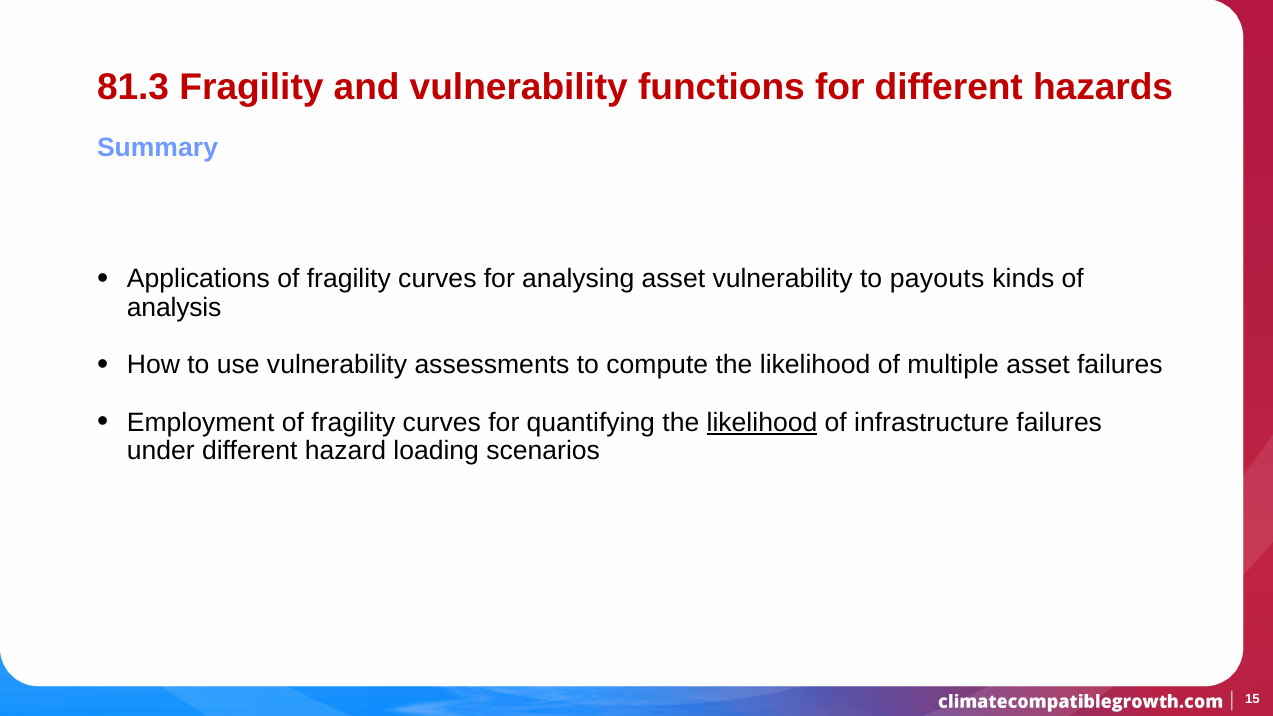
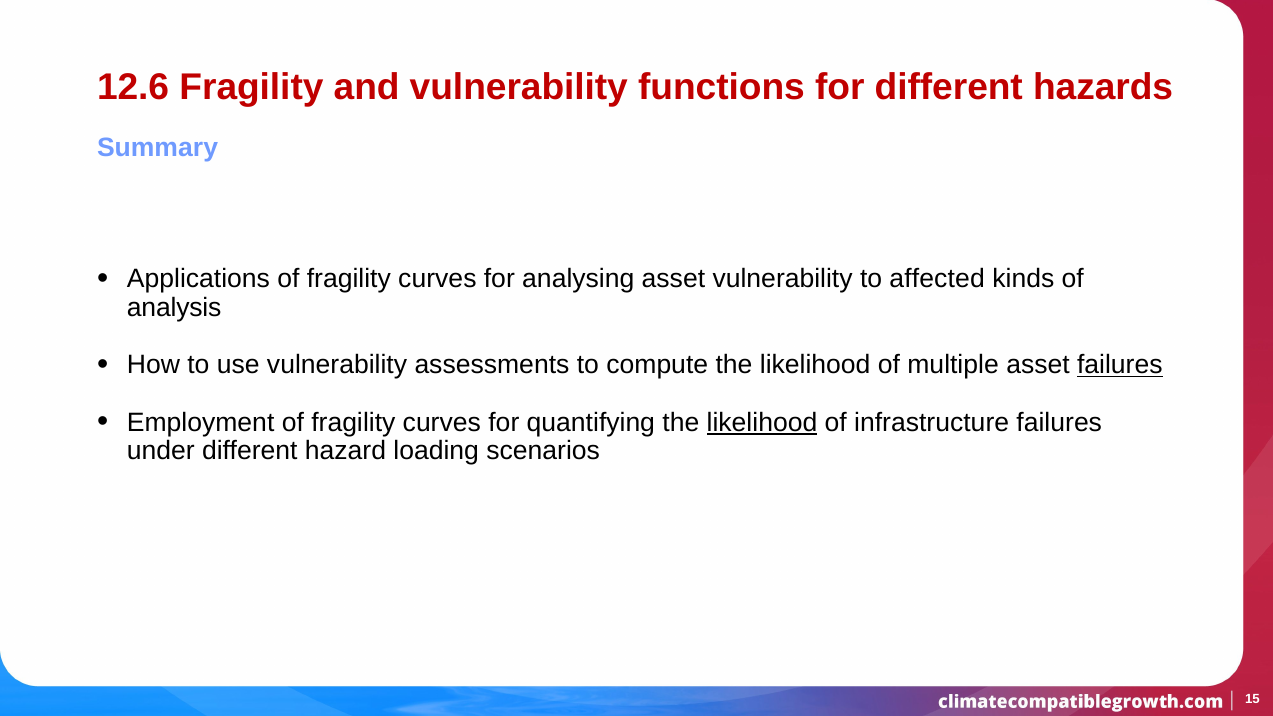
81.3: 81.3 -> 12.6 (133, 87)
payouts: payouts -> affected (937, 279)
failures underline: none -> present (1120, 365)
